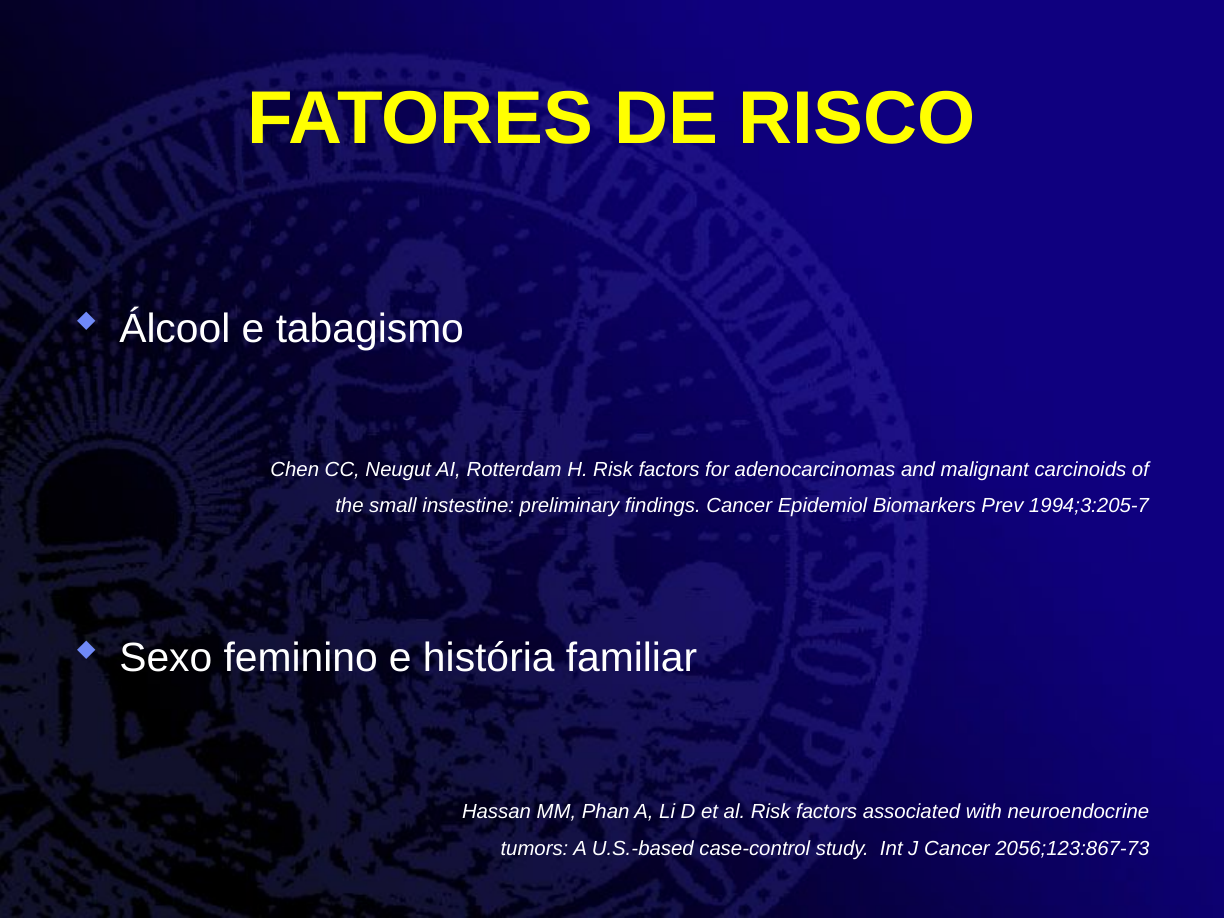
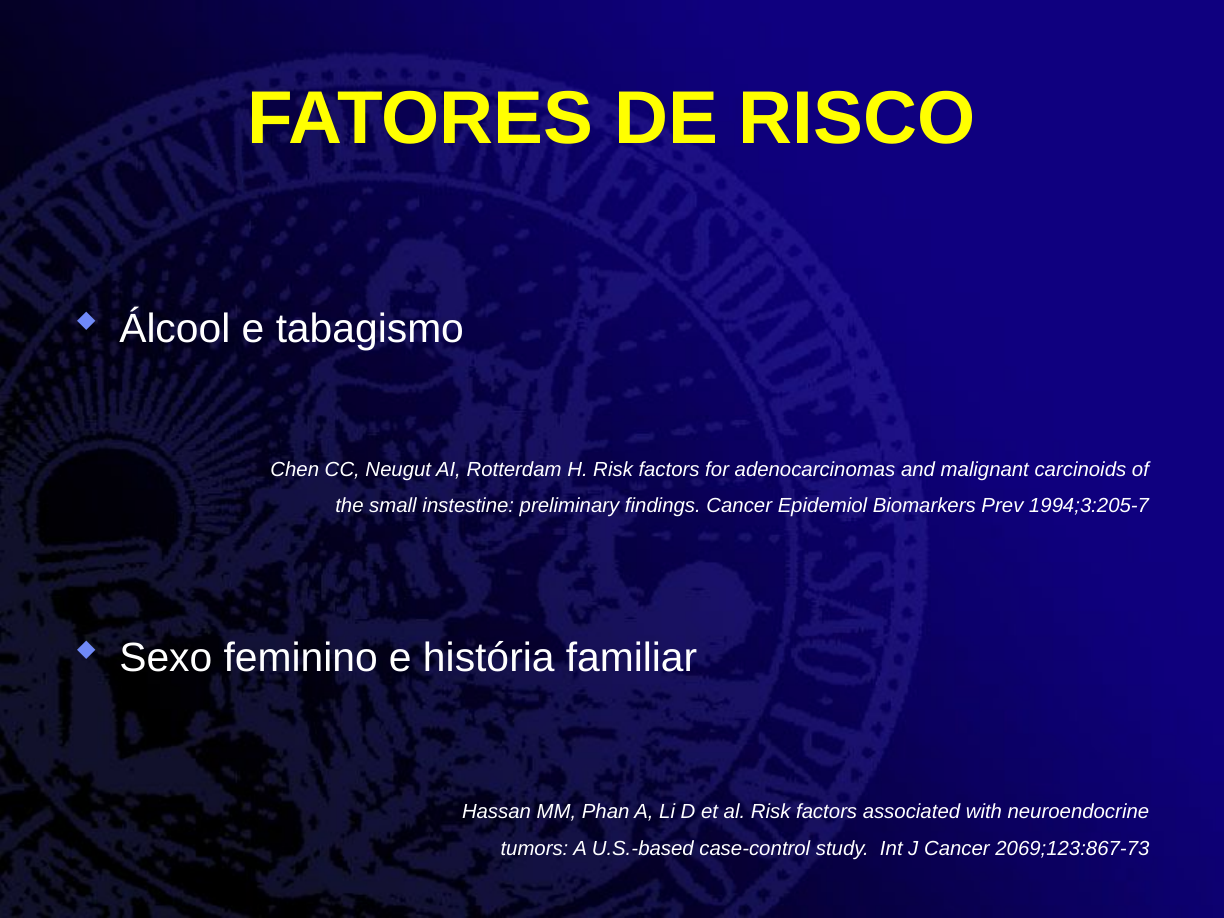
2056;123:867-73: 2056;123:867-73 -> 2069;123:867-73 (1072, 849)
